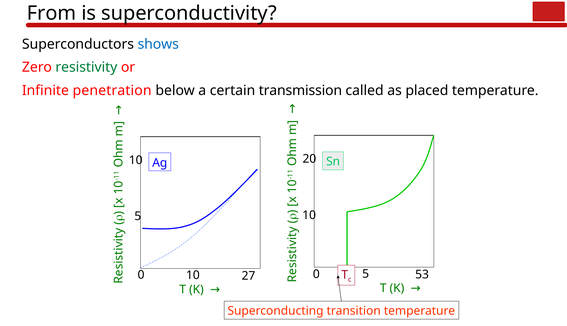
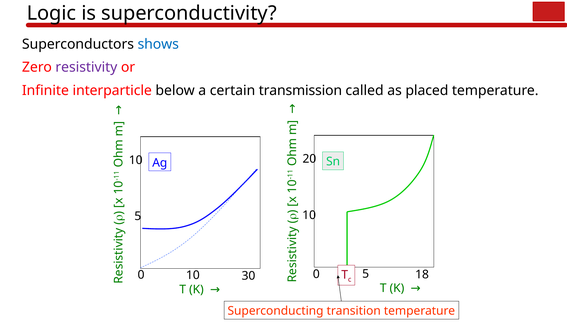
From: From -> Logic (52, 13)
resistivity colour: green -> purple (86, 67)
penetration: penetration -> interparticle (112, 90)
53: 53 -> 18 (422, 275)
27: 27 -> 30 (248, 276)
